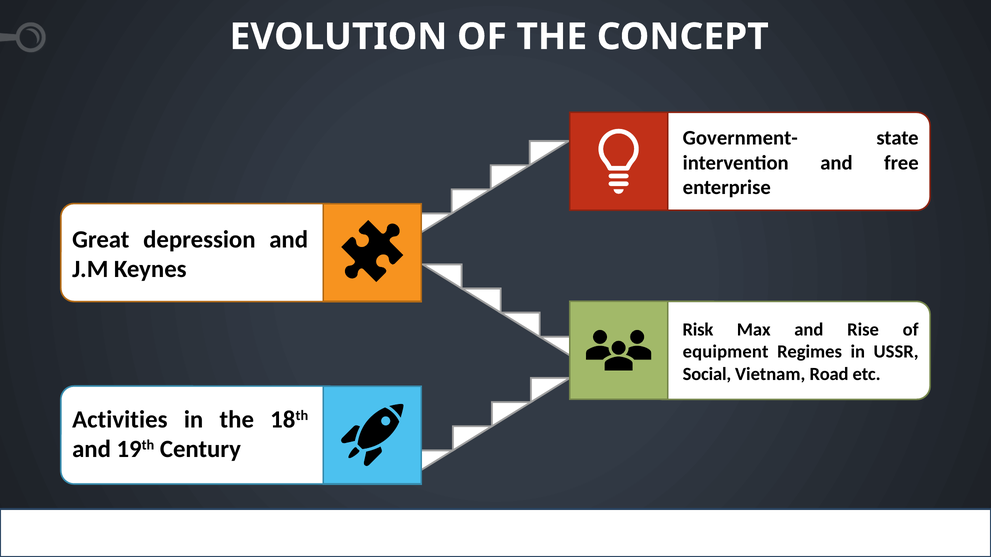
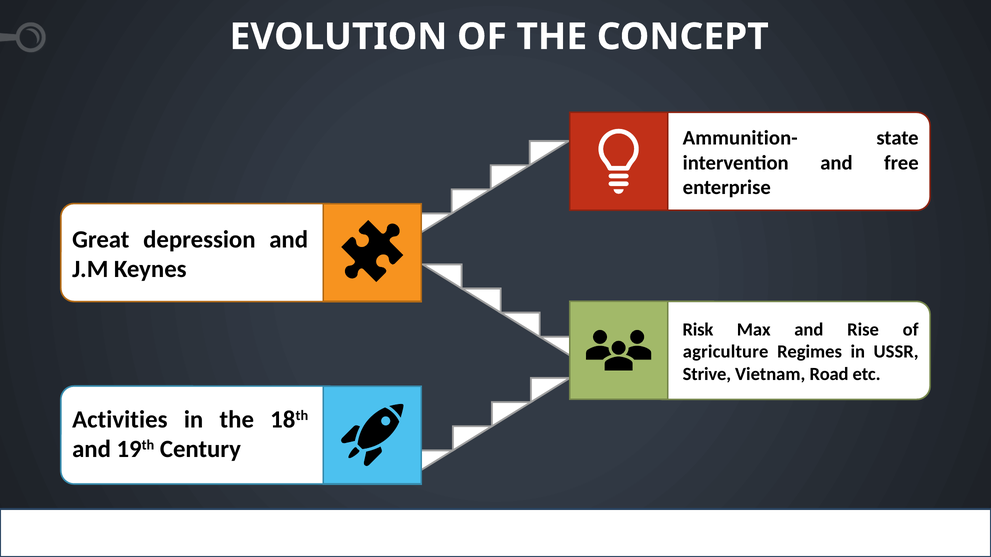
Government-: Government- -> Ammunition- (740, 138)
equipment: equipment -> agriculture (726, 352)
Social: Social -> Strive (707, 374)
